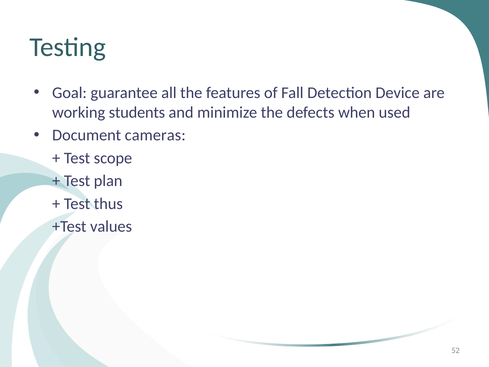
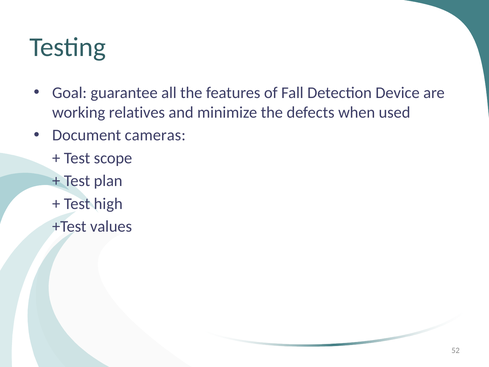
students: students -> relatives (137, 112)
thus: thus -> high (108, 204)
